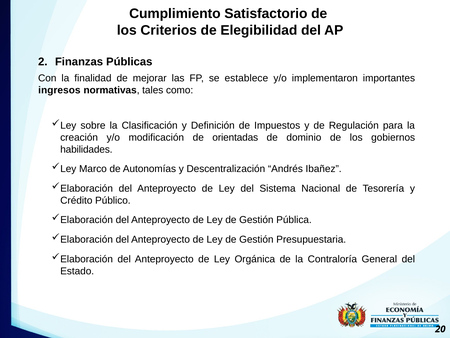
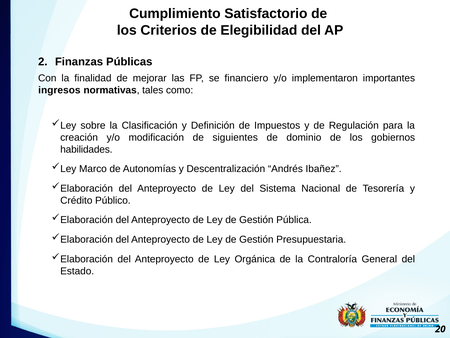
establece: establece -> financiero (246, 78)
orientadas: orientadas -> siguientes (235, 137)
